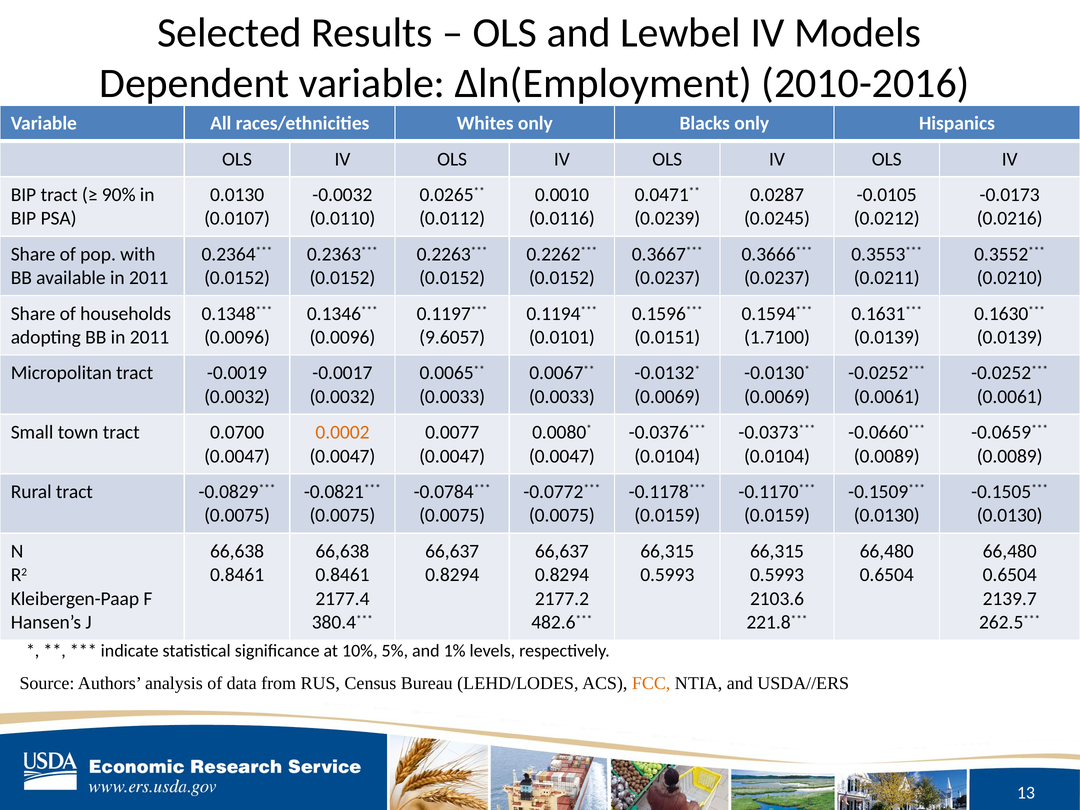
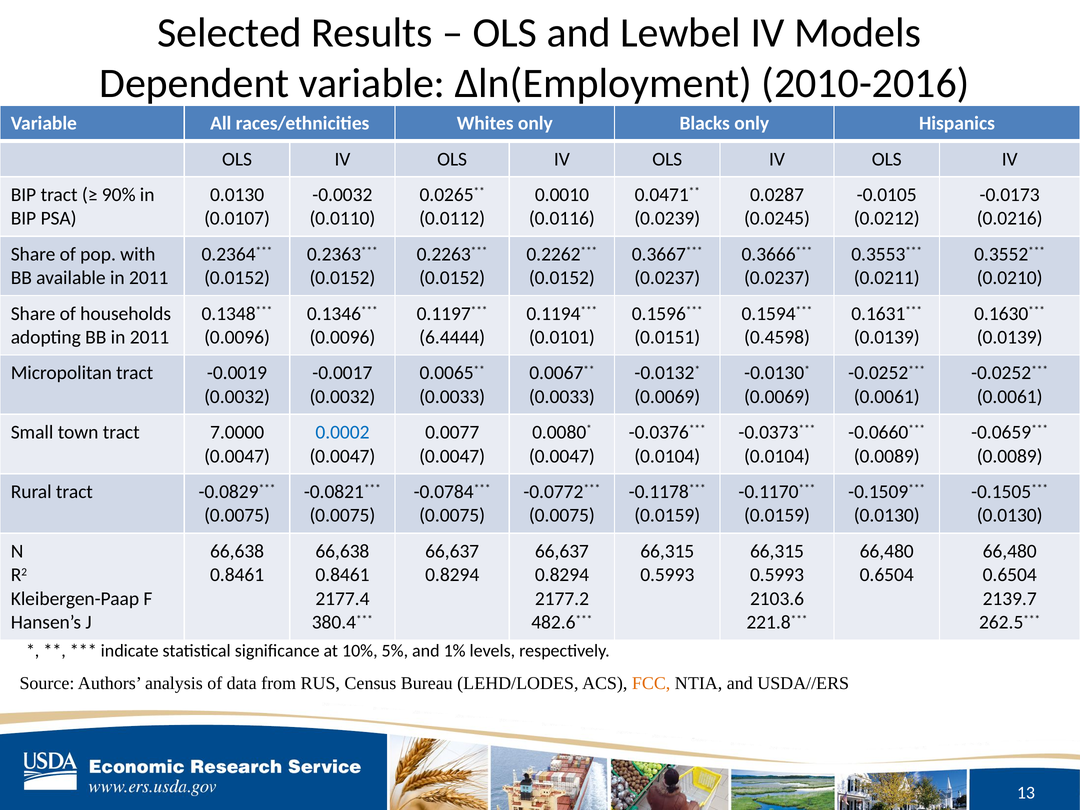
9.6057: 9.6057 -> 6.4444 (452, 337)
1.7100: 1.7100 -> 0.4598 (777, 337)
0.0700: 0.0700 -> 7.0000 (237, 432)
0.0002 colour: orange -> blue (342, 432)
